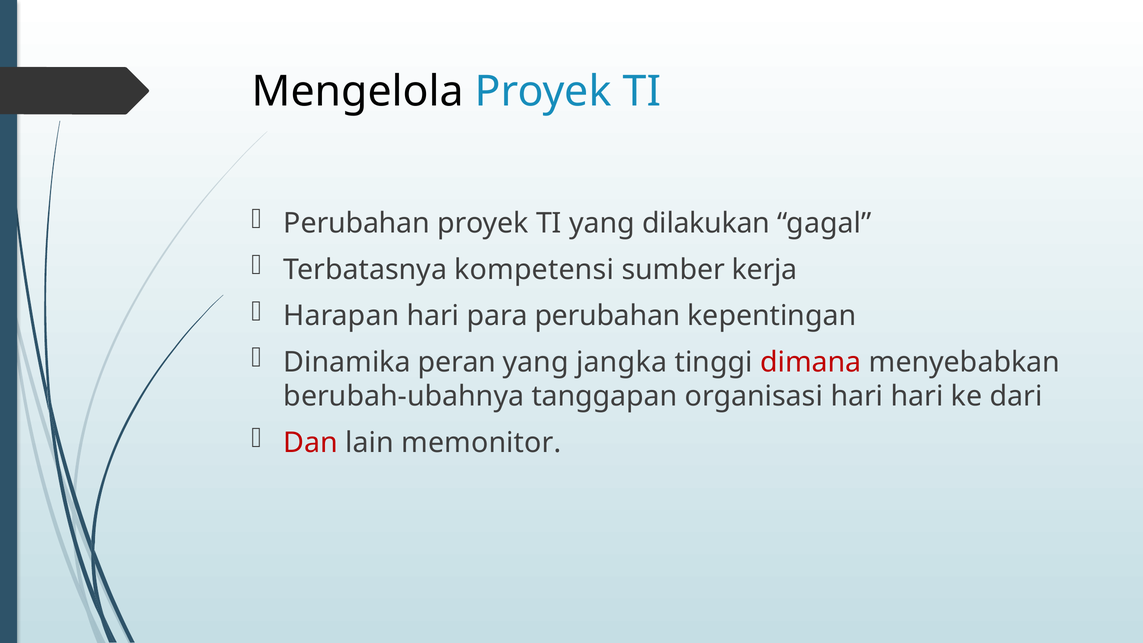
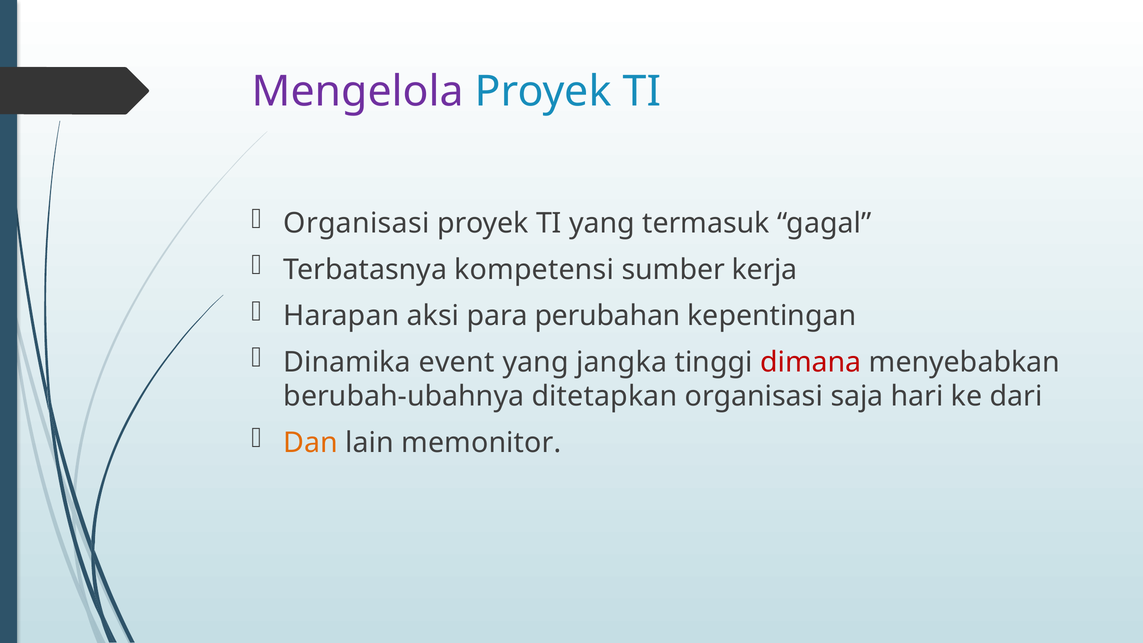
Mengelola colour: black -> purple (358, 92)
Perubahan: Perubahan -> Organisasi (356, 223)
dilakukan: dilakukan -> termasuk (706, 223)
Harapan hari: hari -> aksi (433, 316)
peran: peran -> event (457, 362)
tanggapan: tanggapan -> ditetapkan (604, 396)
organisasi hari: hari -> saja (857, 396)
Dan colour: red -> orange (311, 443)
